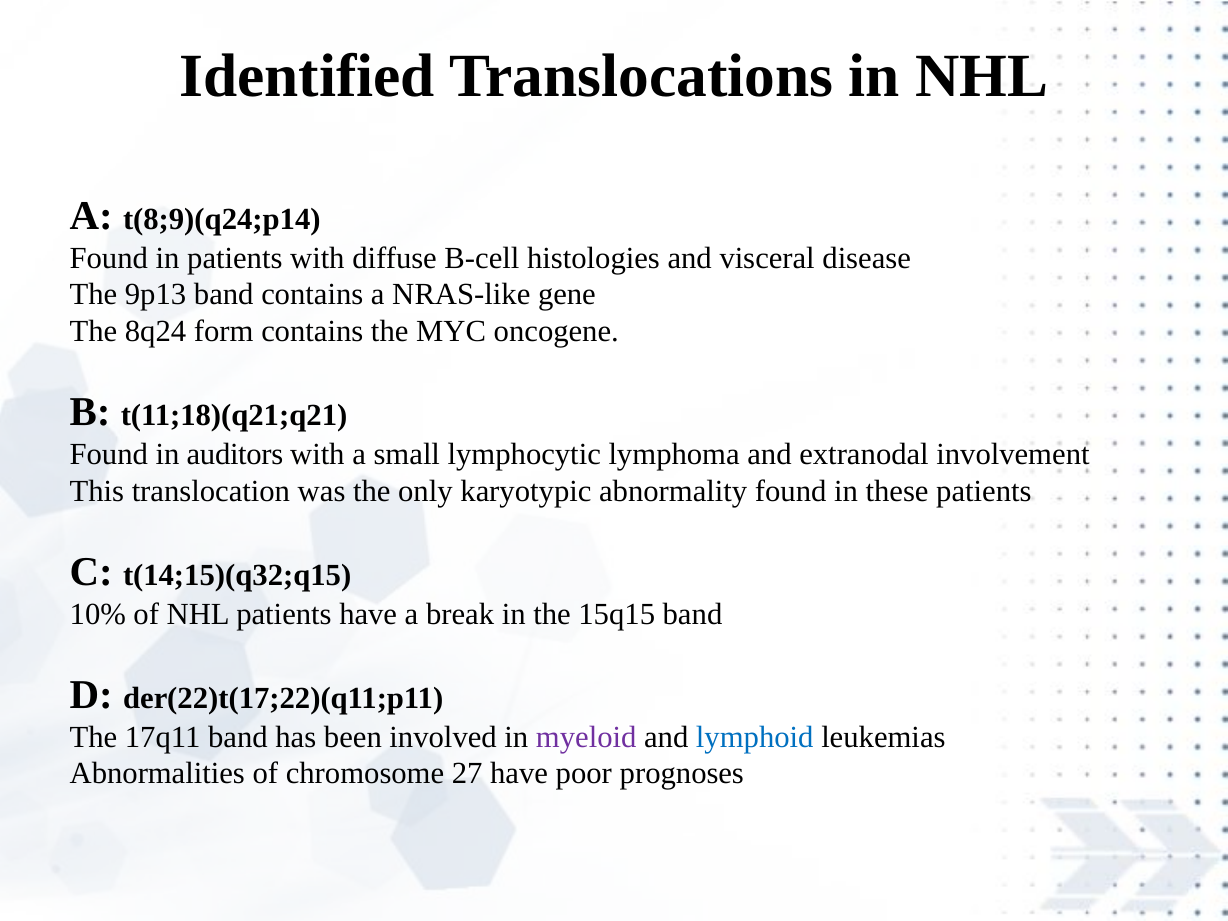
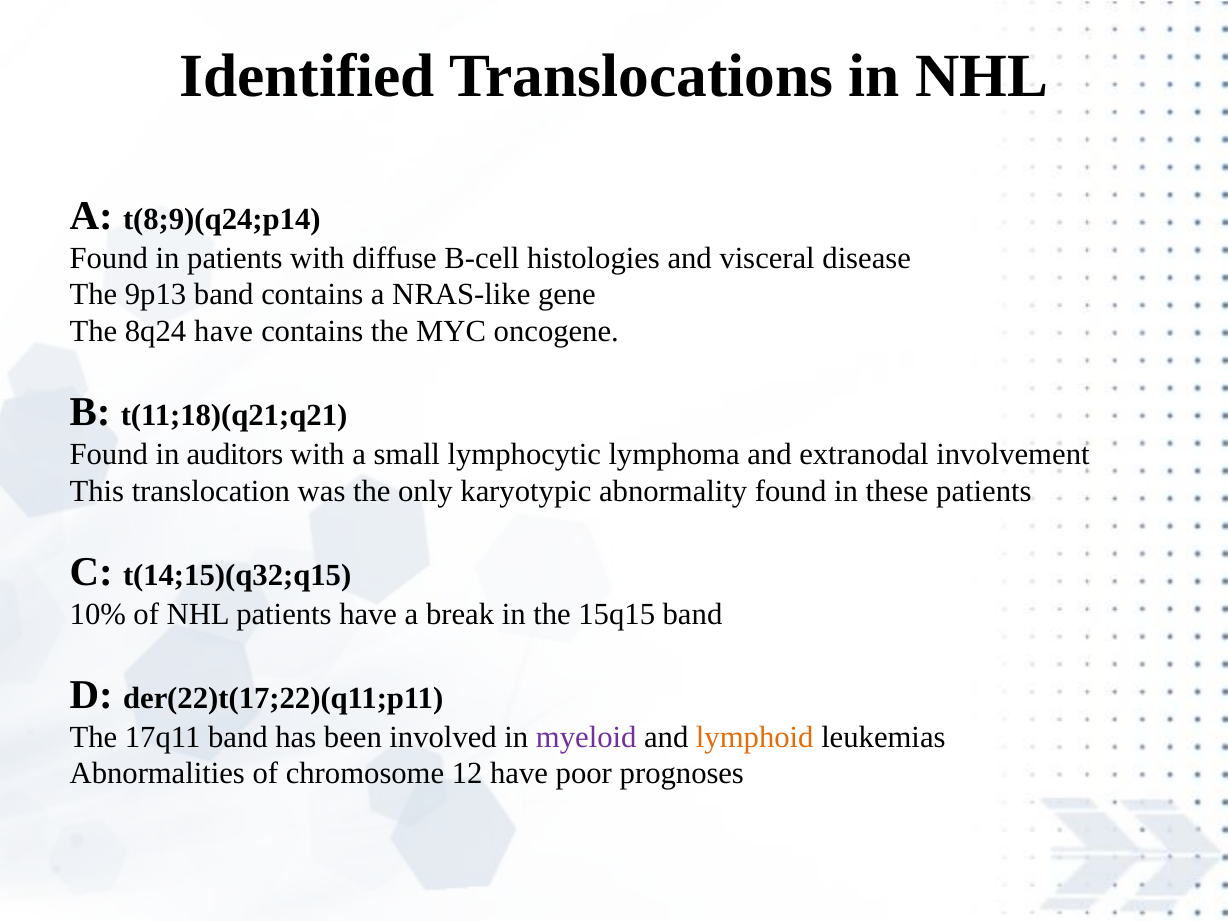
8q24 form: form -> have (224, 332)
lymphoid colour: blue -> orange (755, 737)
27: 27 -> 12 (467, 774)
